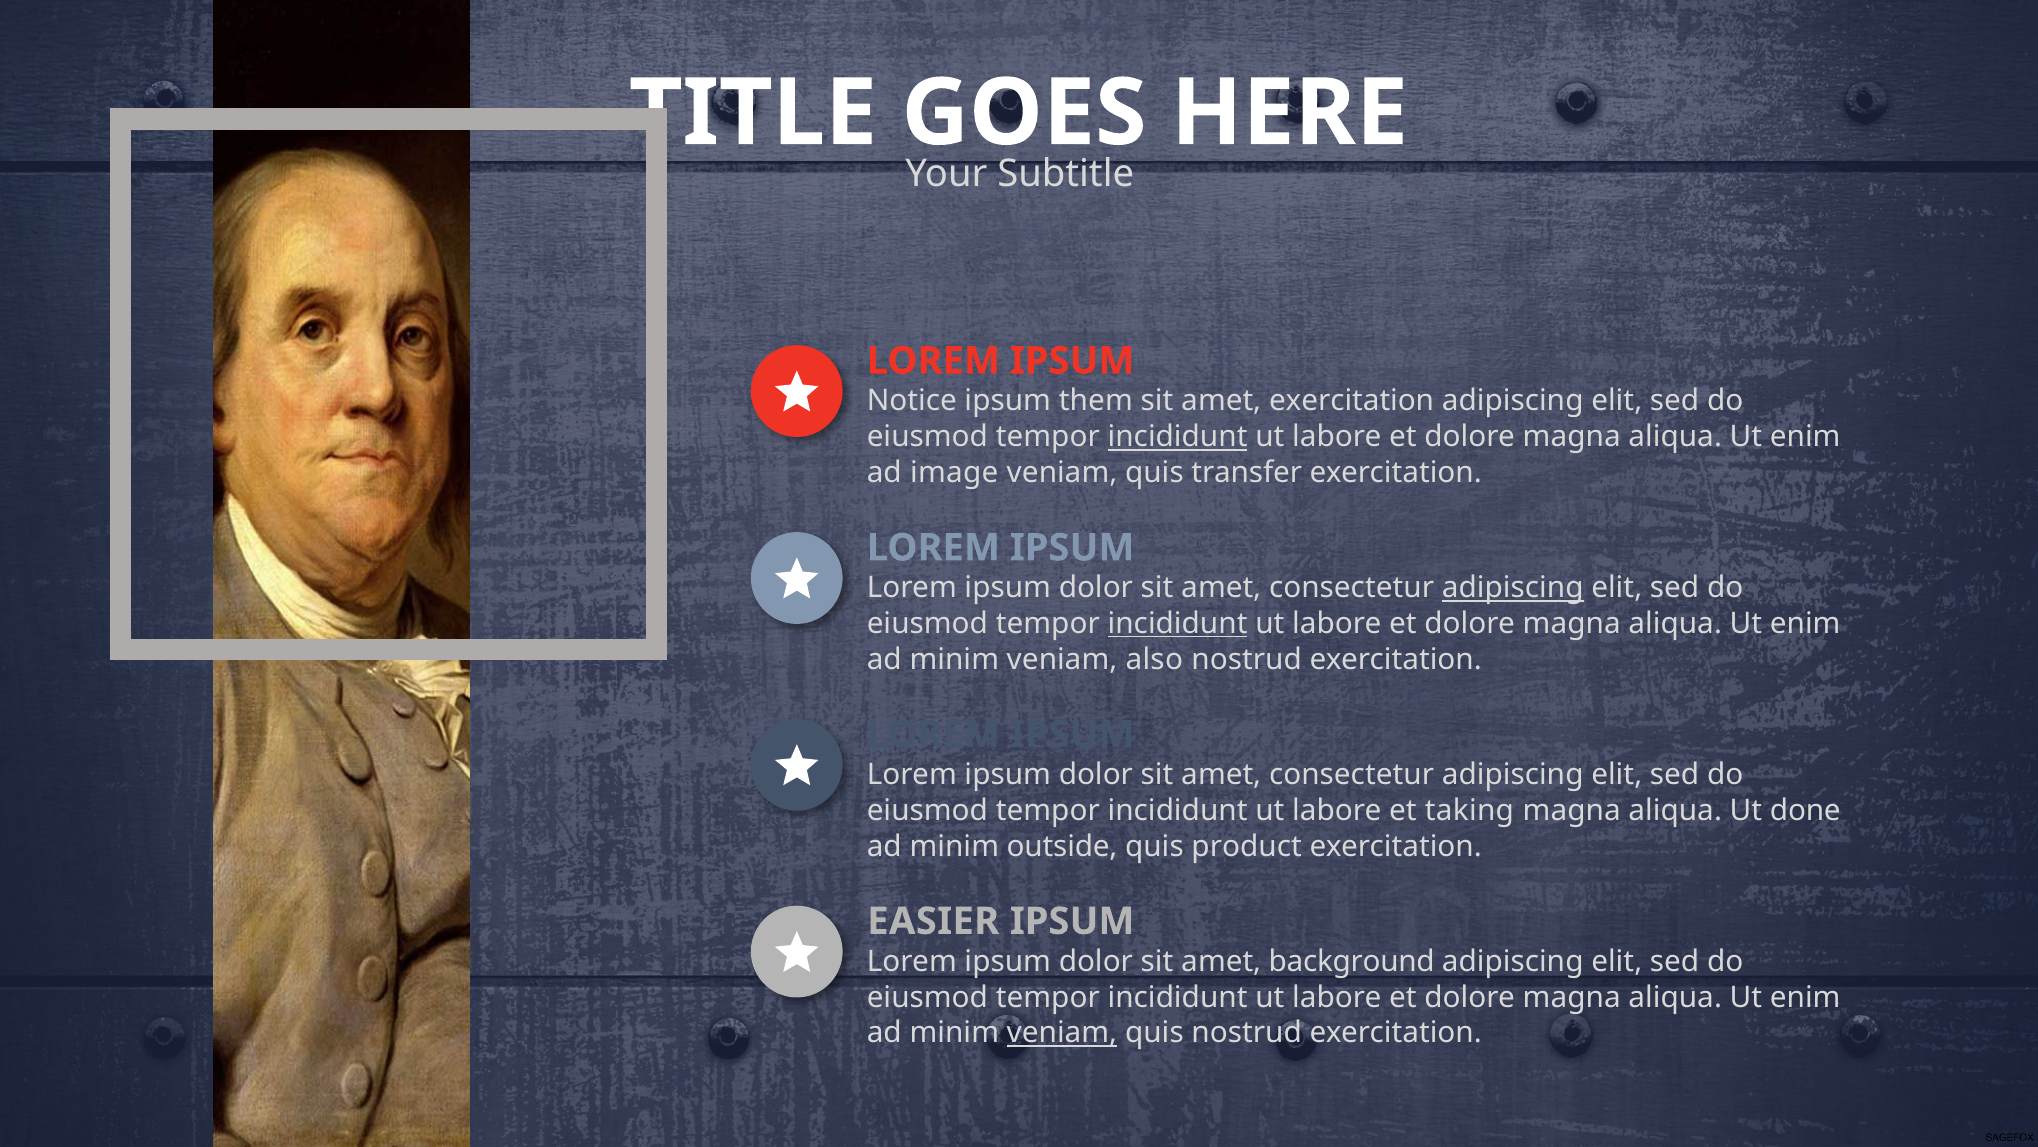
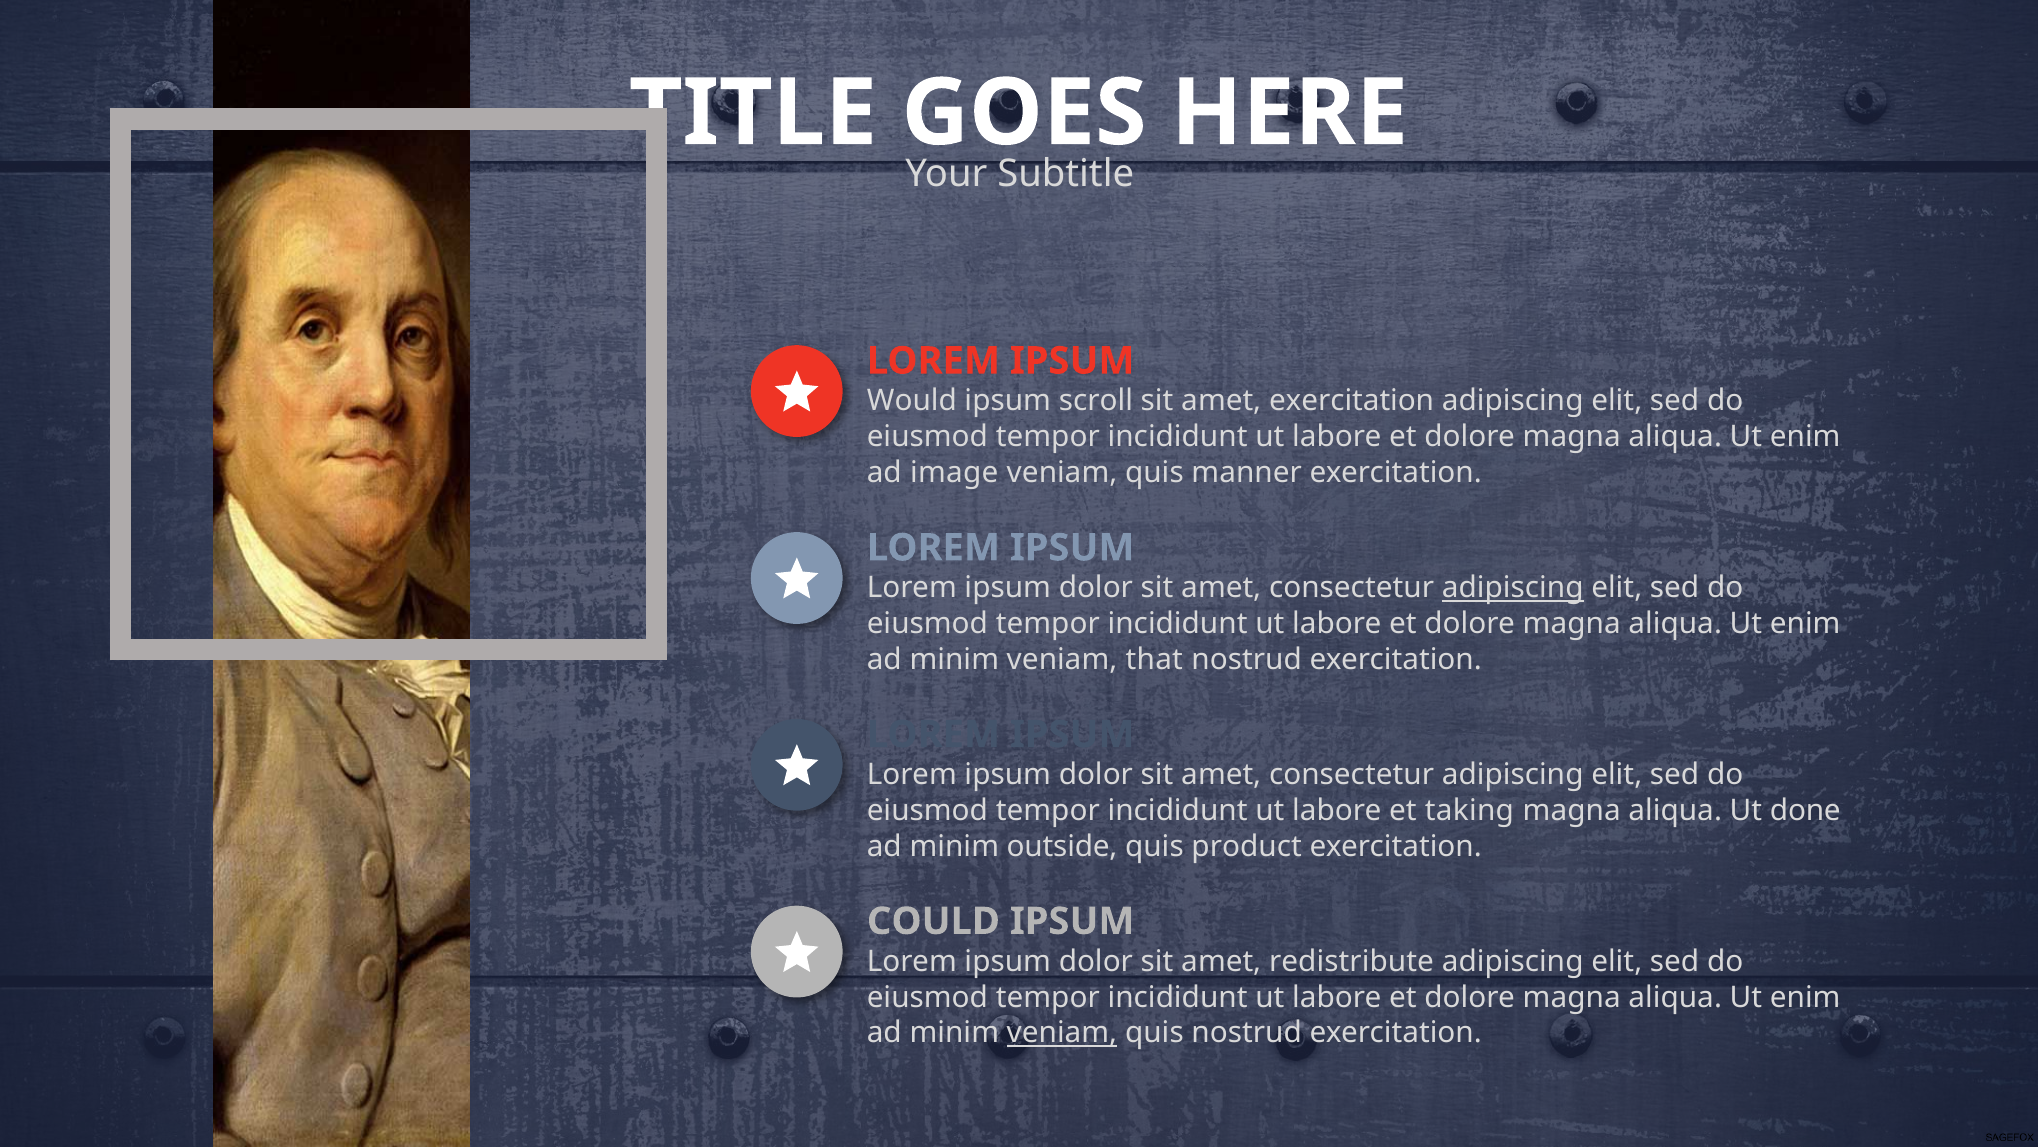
Notice: Notice -> Would (912, 401)
them: them -> scroll (1096, 401)
incididunt underline: present -> none (1178, 437)
transfer: transfer -> manner (1247, 472)
incididunt underline: present -> none (1178, 623)
also: also -> that (1154, 659)
EASIER: EASIER -> COULD (933, 921)
background: background -> redistribute (1352, 961)
